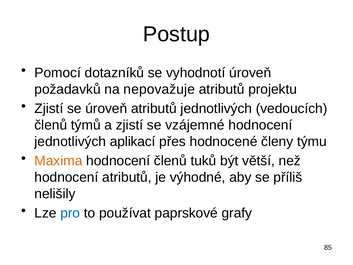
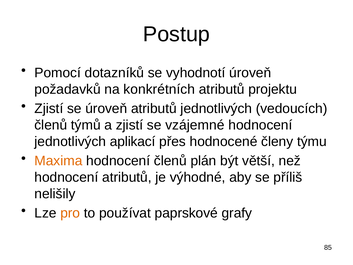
nepovažuje: nepovažuje -> konkrétních (159, 89)
tuků: tuků -> plán (203, 161)
pro colour: blue -> orange (70, 213)
